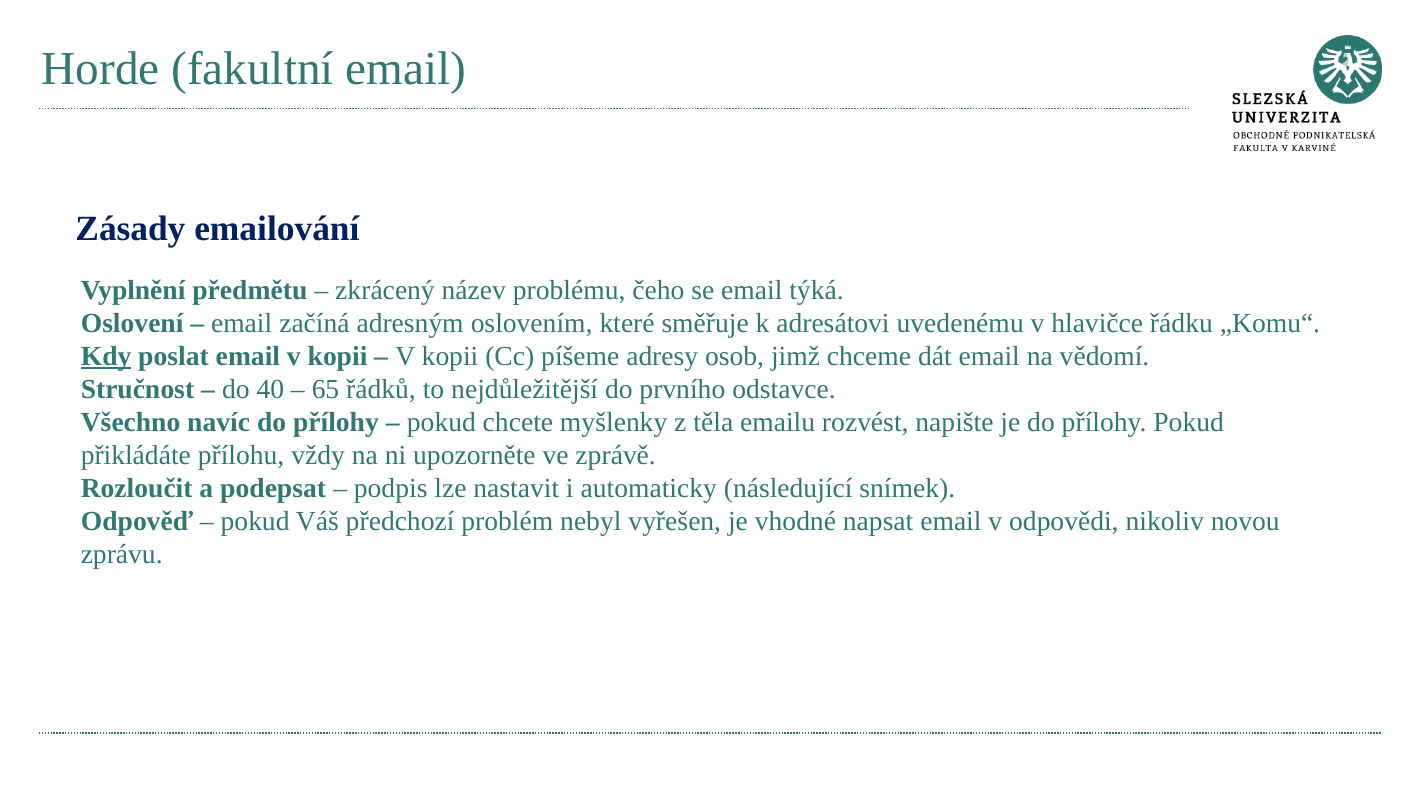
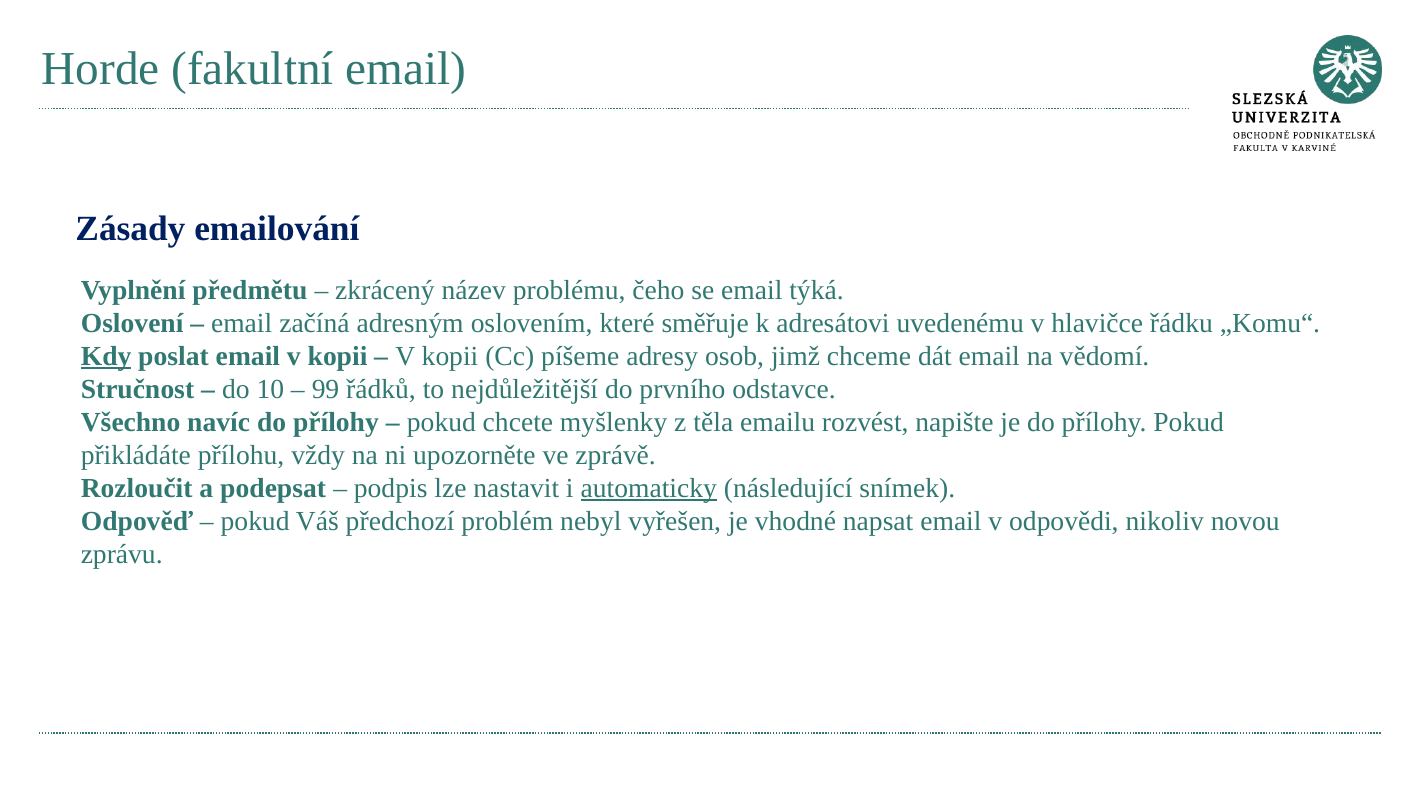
40: 40 -> 10 (270, 389)
65: 65 -> 99 (326, 389)
automaticky underline: none -> present (649, 489)
